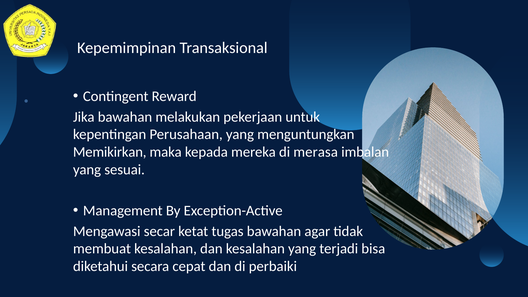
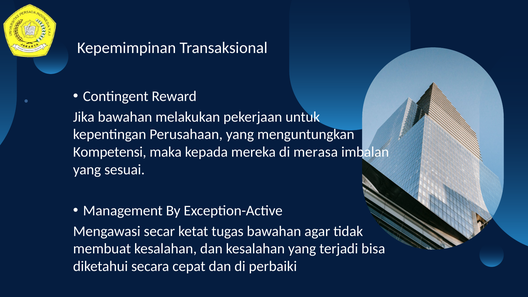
Memikirkan: Memikirkan -> Kompetensi (110, 152)
